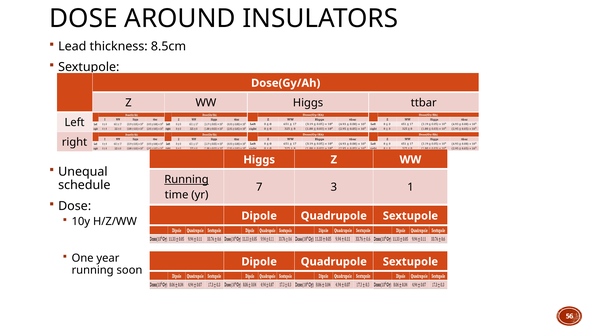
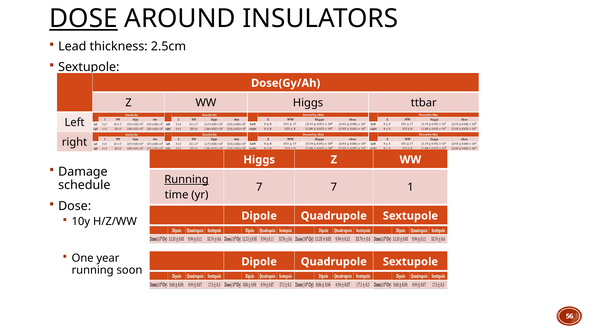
DOSE underline: none -> present (83, 18)
8.5cm: 8.5cm -> 2.5cm (168, 46)
Unequal: Unequal -> Damage (83, 172)
7 3: 3 -> 7 (334, 187)
